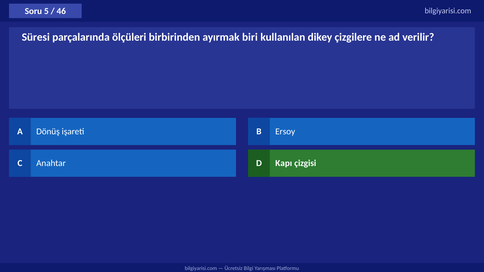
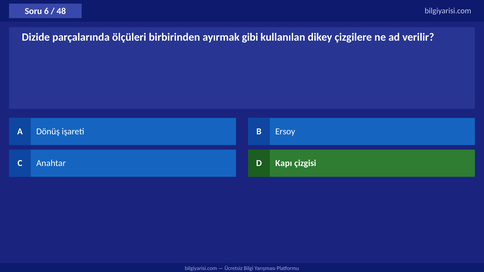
5: 5 -> 6 (46, 11)
46: 46 -> 48 (61, 11)
Süresi: Süresi -> Dizide (36, 37)
biri: biri -> gibi (250, 37)
